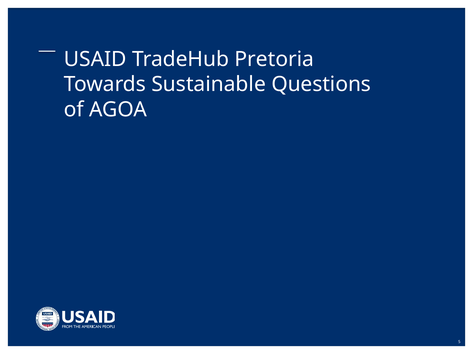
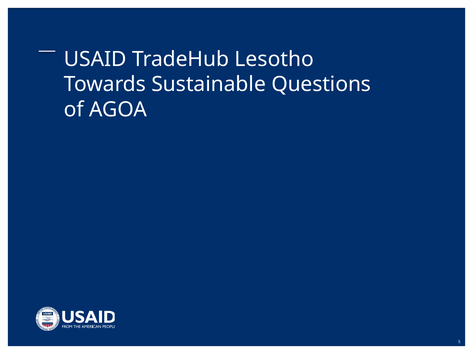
Pretoria: Pretoria -> Lesotho (274, 59)
